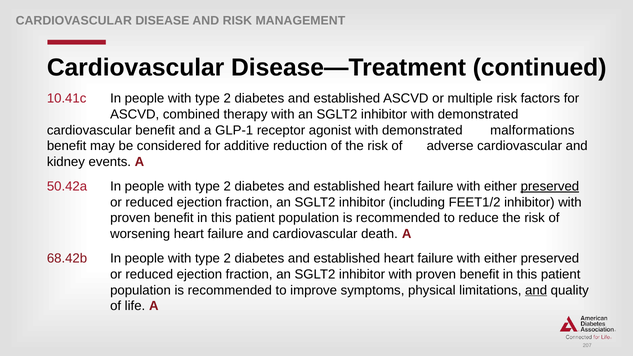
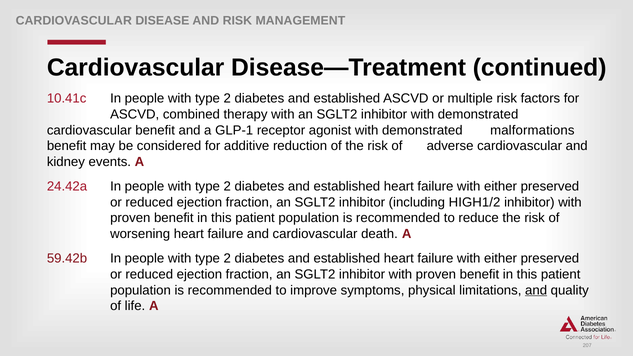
50.42a: 50.42a -> 24.42a (67, 186)
preserved underline: present -> none (550, 186)
FEET1/2: FEET1/2 -> HIGH1/2 (475, 202)
68.42b: 68.42b -> 59.42b (67, 259)
